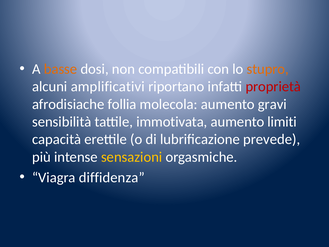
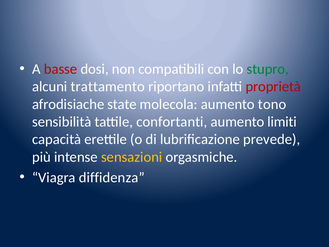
basse colour: orange -> red (61, 69)
stupro colour: orange -> green (268, 69)
amplificativi: amplificativi -> trattamento (108, 87)
follia: follia -> state (122, 104)
gravi: gravi -> tono (272, 104)
immotivata: immotivata -> confortanti (172, 122)
